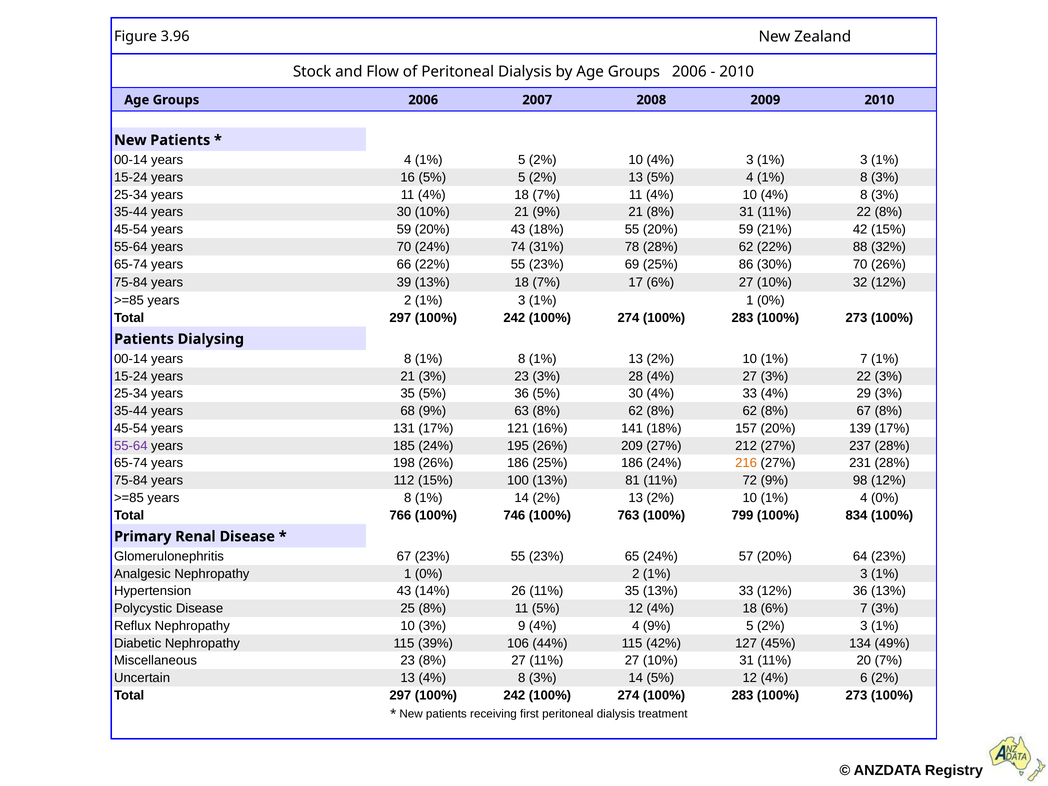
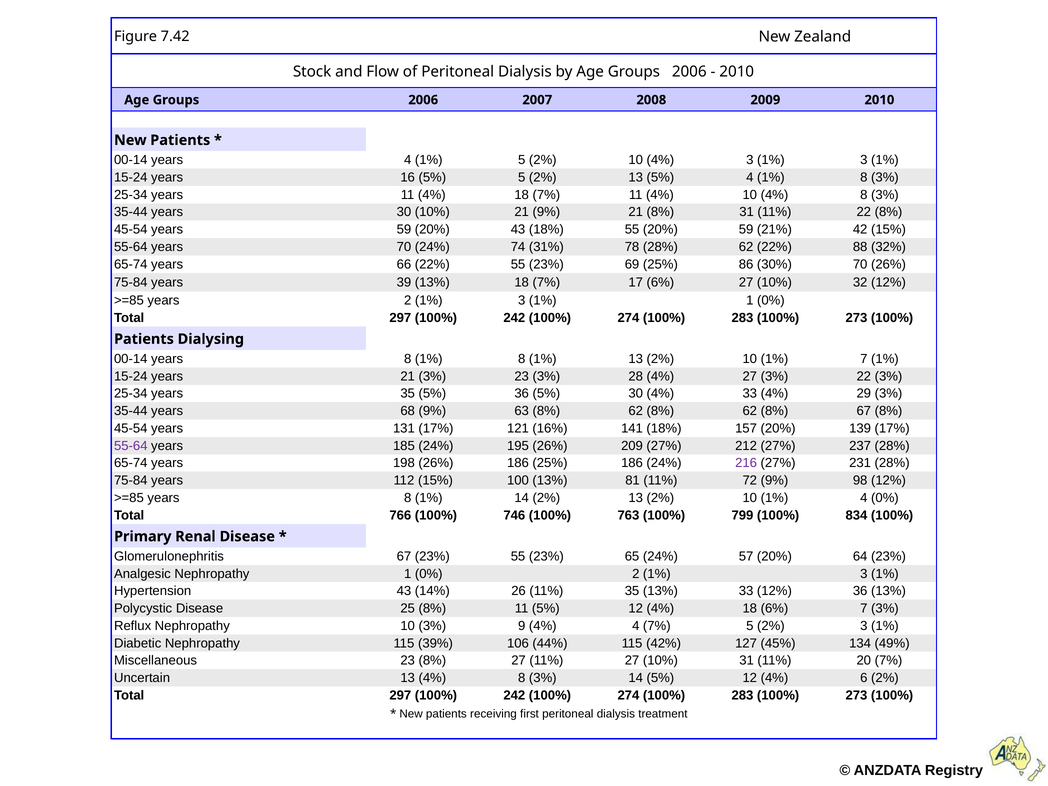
3.96: 3.96 -> 7.42 (175, 37)
216 colour: orange -> purple (746, 463)
4 9%: 9% -> 7% (657, 626)
